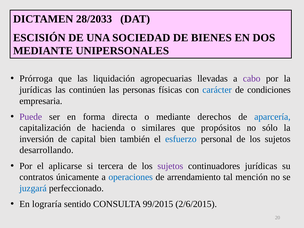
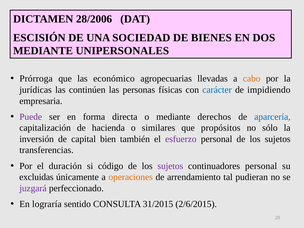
28/2033: 28/2033 -> 28/2006 (94, 19)
liquidación: liquidación -> económico (114, 79)
cabo colour: purple -> orange (252, 79)
condiciones: condiciones -> impidiendo (269, 90)
esfuerzo colour: blue -> purple (181, 139)
desarrollando: desarrollando -> transferencias (47, 150)
aplicarse: aplicarse -> duración (65, 166)
tercera: tercera -> código (111, 166)
continuadores jurídicas: jurídicas -> personal (261, 166)
contratos: contratos -> excluidas (36, 177)
operaciones colour: blue -> orange (131, 177)
mención: mención -> pudieran (252, 177)
juzgará colour: blue -> purple (33, 188)
99/2015: 99/2015 -> 31/2015 (158, 204)
